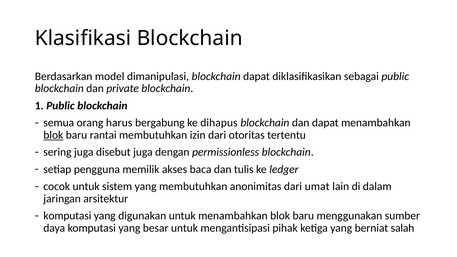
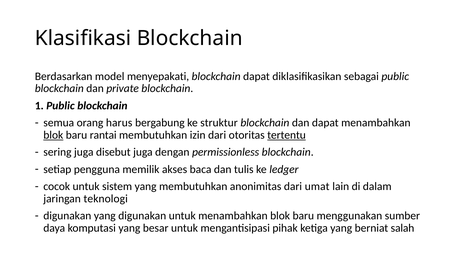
dimanipulasi: dimanipulasi -> menyepakati (158, 76)
dihapus: dihapus -> struktur (219, 123)
tertentu underline: none -> present (287, 135)
arsitektur: arsitektur -> teknologi (106, 199)
komputasi: komputasi -> digunakan (67, 216)
